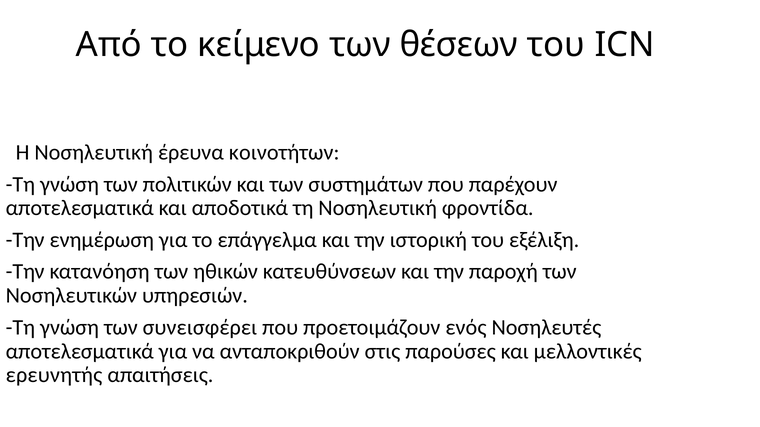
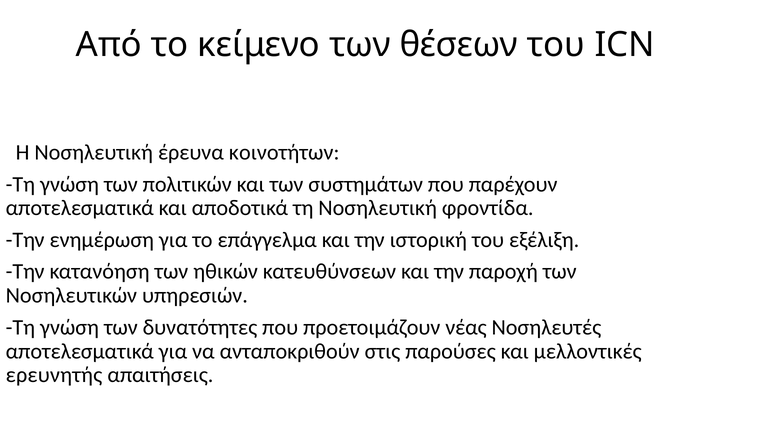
συνεισφέρει: συνεισφέρει -> δυνατότητες (200, 328)
ενός: ενός -> νέας (466, 328)
